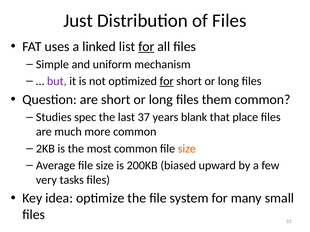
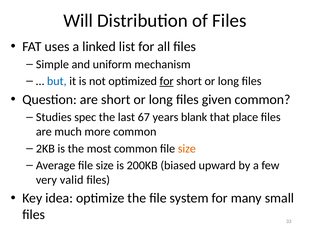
Just: Just -> Will (78, 21)
for underline: present -> none (146, 47)
but colour: purple -> blue (57, 81)
them: them -> given (217, 100)
37: 37 -> 67 (144, 118)
tasks: tasks -> valid (72, 180)
